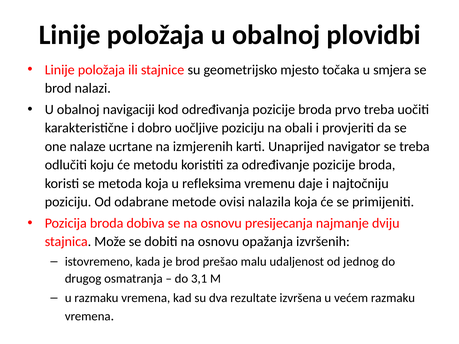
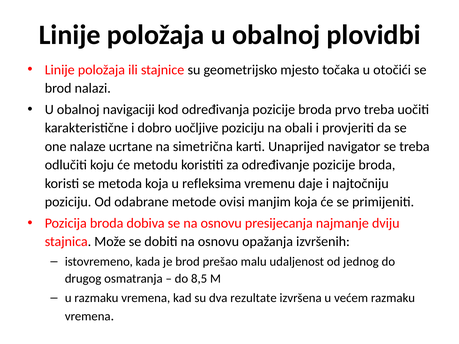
smjera: smjera -> otočići (392, 70)
izmjerenih: izmjerenih -> simetrična (203, 147)
nalazila: nalazila -> manjim (269, 202)
3,1: 3,1 -> 8,5 (199, 279)
